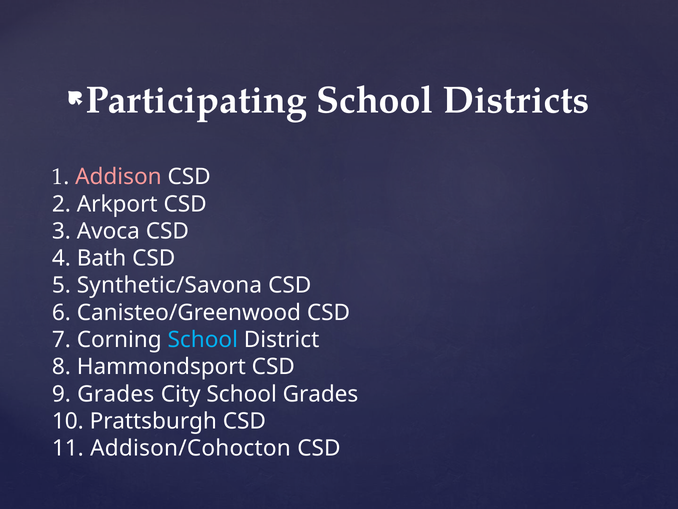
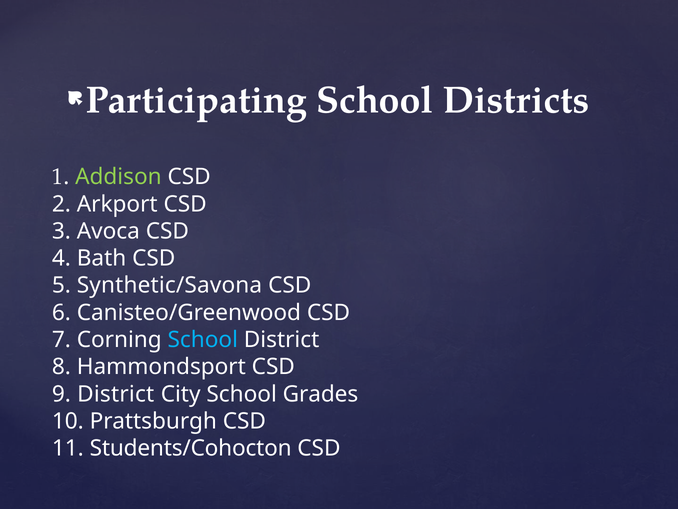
Addison colour: pink -> light green (118, 177)
9 Grades: Grades -> District (116, 394)
Addison/Cohocton: Addison/Cohocton -> Students/Cohocton (191, 448)
